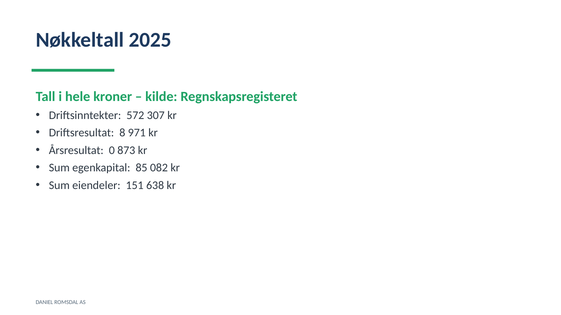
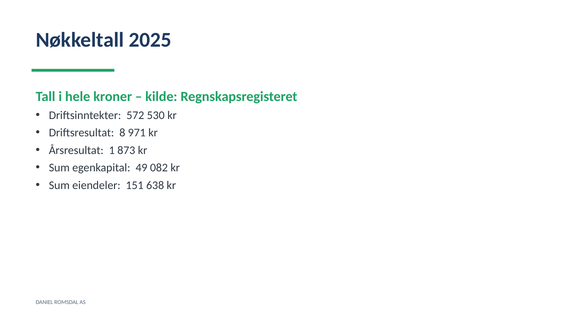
307: 307 -> 530 (156, 115)
0: 0 -> 1 (112, 150)
85: 85 -> 49 (142, 168)
